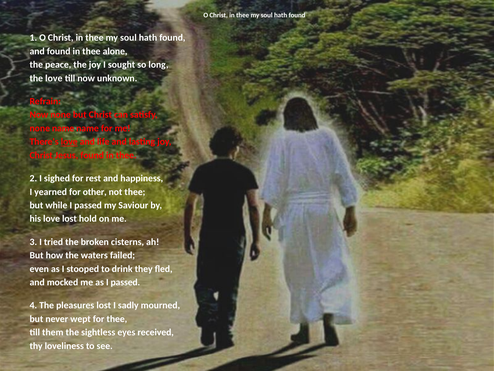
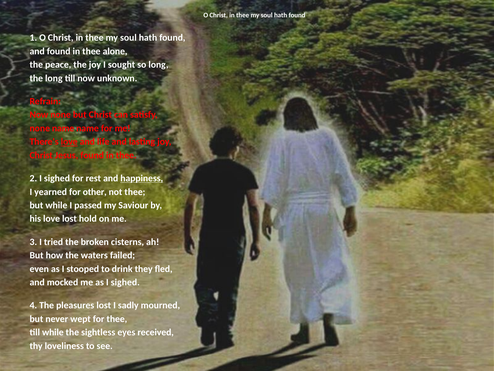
the love: love -> long (54, 78)
happiness underline: none -> present (142, 178)
as I passed: passed -> sighed (125, 282)
till them: them -> while (53, 332)
